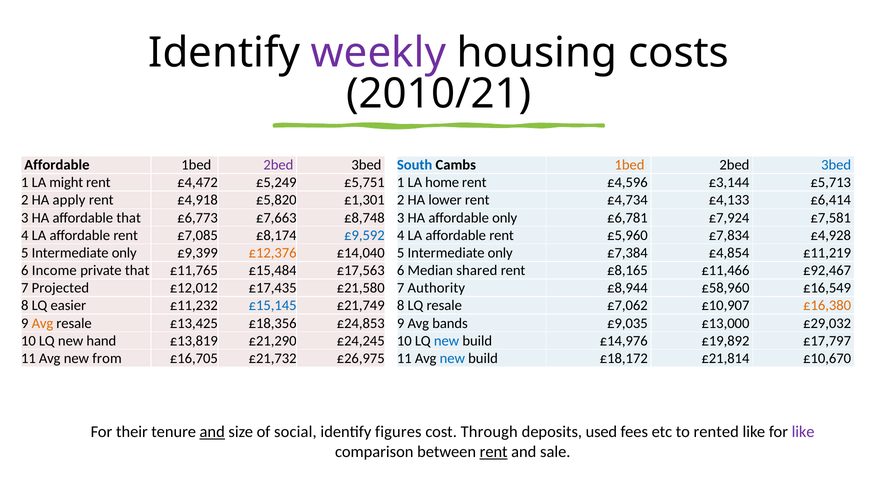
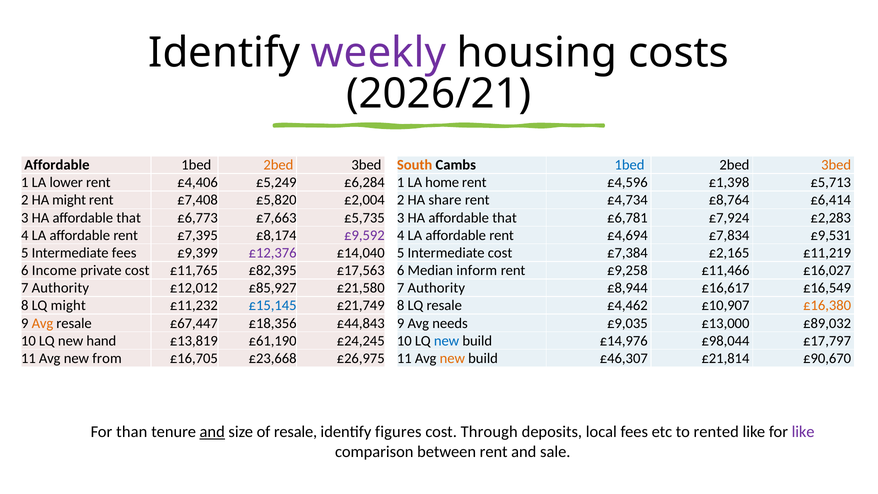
2010/21: 2010/21 -> 2026/21 (439, 94)
2bed colour: purple -> orange (278, 165)
South colour: blue -> orange (415, 165)
1bed colour: orange -> blue (630, 165)
3bed colour: blue -> orange (836, 165)
might: might -> lower (66, 183)
£4,472: £4,472 -> £4,406 (198, 183)
£5,751: £5,751 -> £6,284 (364, 183)
£3,144: £3,144 -> £1,398 (729, 183)
HA apply: apply -> might (69, 200)
£4,918: £4,918 -> £7,408 (198, 200)
£1,301: £1,301 -> £2,004 (364, 200)
lower: lower -> share (445, 200)
£4,133: £4,133 -> £8,764 (729, 200)
£8,748: £8,748 -> £5,735 (364, 218)
only: only -> that (505, 218)
£7,581: £7,581 -> £2,283 (831, 218)
£7,085: £7,085 -> £7,395 (198, 235)
£9,592 colour: blue -> purple (364, 235)
£5,960: £5,960 -> £4,694 (627, 235)
£4,928: £4,928 -> £9,531 (831, 235)
only: only -> fees (124, 253)
£12,376 colour: orange -> purple (273, 253)
only: only -> cost (500, 253)
£4,854: £4,854 -> £2,165 (729, 253)
private that: that -> cost (137, 270)
£15,484: £15,484 -> £82,395 (273, 270)
shared: shared -> inform (477, 270)
£8,165: £8,165 -> £9,258 (627, 270)
£92,467: £92,467 -> £16,027 (827, 270)
Projected: Projected -> Authority (60, 288)
£17,435: £17,435 -> £85,927 (273, 288)
£58,960: £58,960 -> £16,617 (725, 288)
LQ easier: easier -> might (68, 306)
£7,062: £7,062 -> £4,462 (627, 306)
£13,425: £13,425 -> £67,447 (194, 323)
£24,853: £24,853 -> £44,843 (361, 323)
bands: bands -> needs (450, 323)
£29,032: £29,032 -> £89,032 (827, 323)
£21,290: £21,290 -> £61,190 (273, 341)
£19,892: £19,892 -> £98,044 (725, 341)
£21,732: £21,732 -> £23,668 (273, 358)
new colour: blue -> orange (452, 358)
£18,172: £18,172 -> £46,307 (624, 358)
£10,670: £10,670 -> £90,670 (827, 358)
their: their -> than (132, 432)
of social: social -> resale (296, 432)
used: used -> local (601, 432)
rent underline: present -> none (494, 452)
